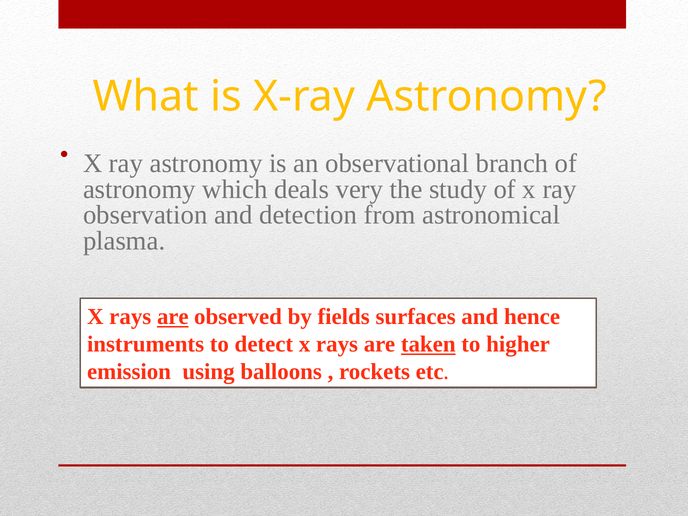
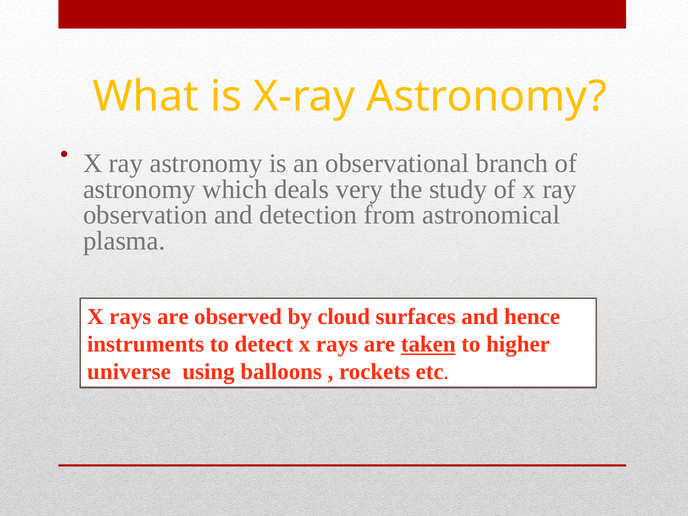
are underline: present -> none (173, 317)
fields: fields -> cloud (344, 317)
emission: emission -> universe (129, 372)
